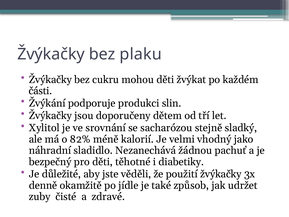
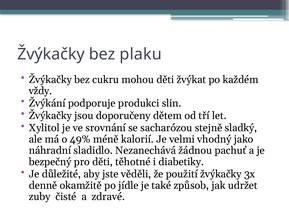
části: části -> vždy (40, 91)
82%: 82% -> 49% (80, 139)
